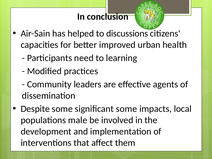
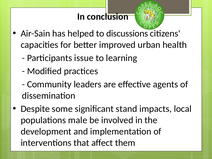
need: need -> issue (84, 58)
significant some: some -> stand (127, 109)
